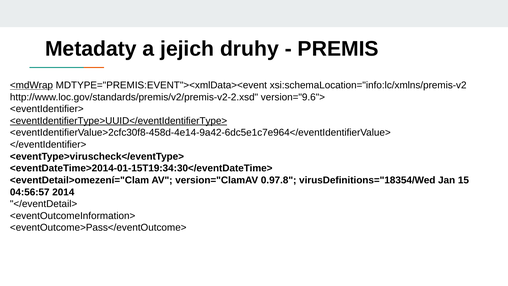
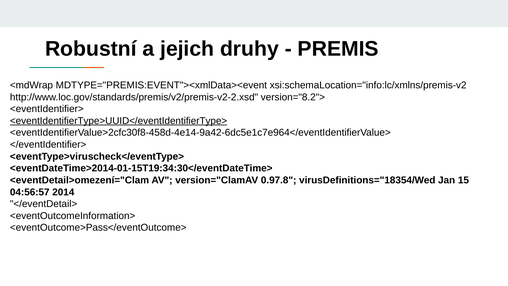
Metadaty: Metadaty -> Robustní (91, 49)
<mdWrap underline: present -> none (31, 85)
version="9.6">: version="9.6"> -> version="8.2"> (293, 97)
